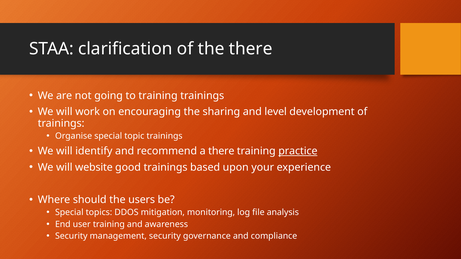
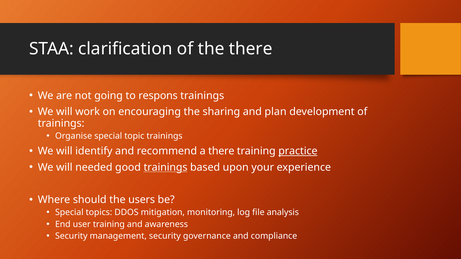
to training: training -> respons (158, 96)
level: level -> plan (276, 112)
website: website -> needed (94, 167)
trainings underline: none -> present (166, 167)
